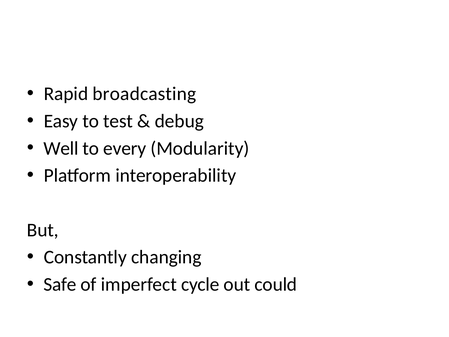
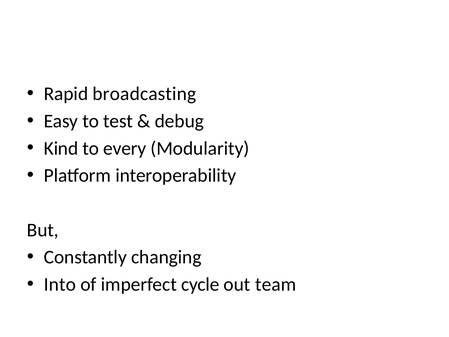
Well: Well -> Kind (61, 148)
Safe: Safe -> Into (60, 284)
could: could -> team (276, 284)
